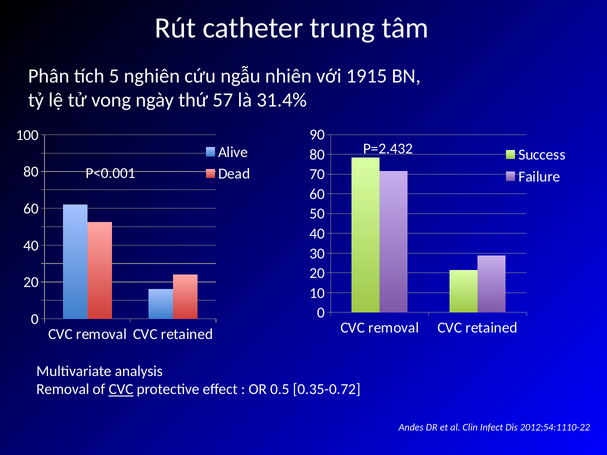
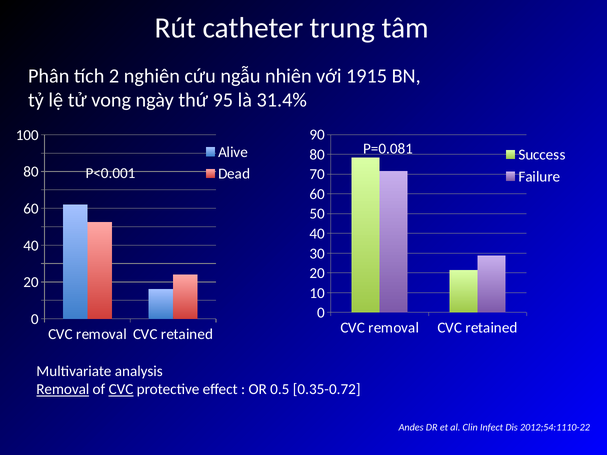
5: 5 -> 2 (114, 76)
57: 57 -> 95 (223, 100)
P=2.432: P=2.432 -> P=0.081 (388, 149)
Removal underline: none -> present (63, 390)
